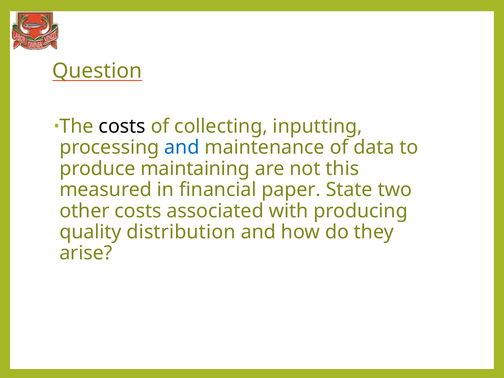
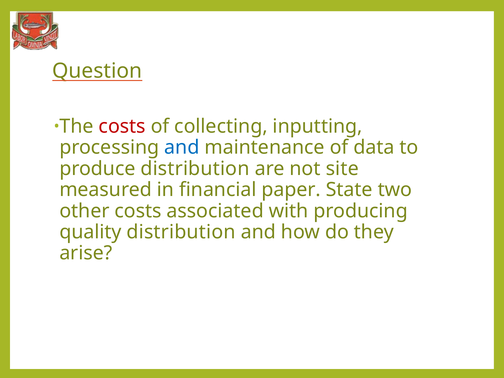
costs colour: black -> red (122, 126)
produce maintaining: maintaining -> distribution (195, 169)
this: this -> site (342, 169)
